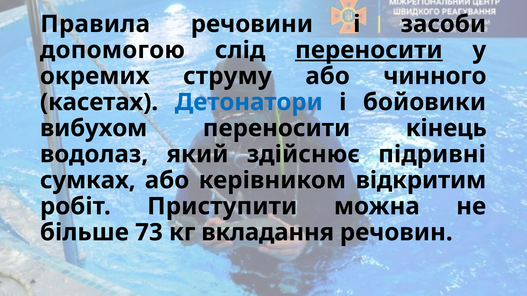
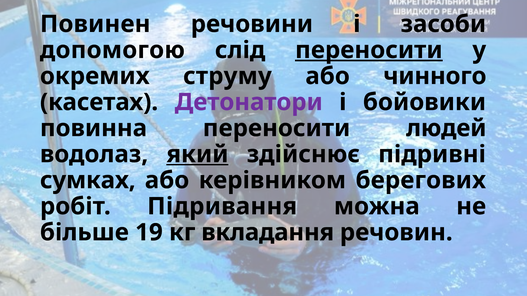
Правила: Правила -> Повинен (95, 24)
Детонатори colour: blue -> purple (249, 102)
вибухом: вибухом -> повинна (94, 128)
кінець: кінець -> людей (446, 128)
який underline: none -> present (197, 154)
відкритим: відкритим -> берегових (421, 181)
Приступити: Приступити -> Підривання (222, 207)
73: 73 -> 19 (149, 233)
